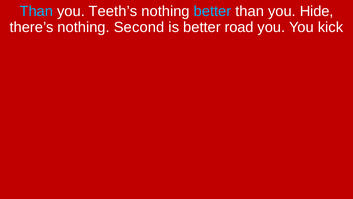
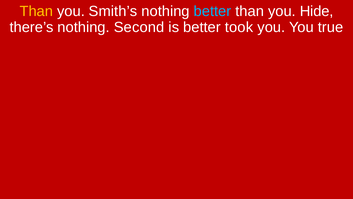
Than colour: light blue -> yellow (36, 11)
Teeth’s: Teeth’s -> Smith’s (113, 11)
road: road -> took (239, 27)
kick: kick -> true (331, 27)
